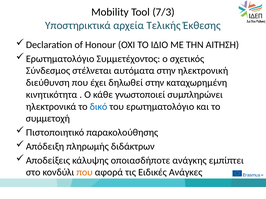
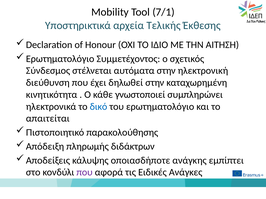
7/3: 7/3 -> 7/1 (164, 12)
συμμετοχή: συμμετοχή -> απαιτείται (48, 119)
που colour: orange -> purple (85, 173)
